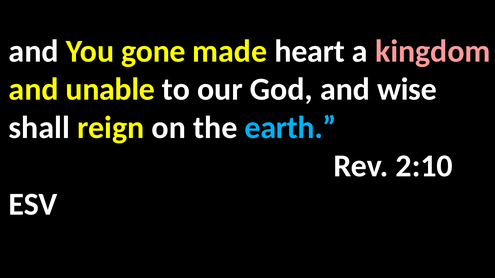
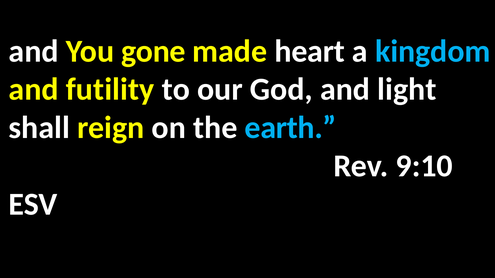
kingdom colour: pink -> light blue (433, 51)
unable: unable -> futility (110, 90)
wise: wise -> light (407, 90)
2:10: 2:10 -> 9:10 (424, 166)
